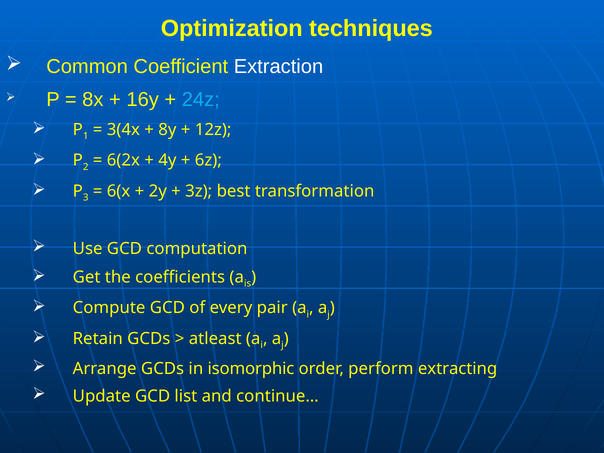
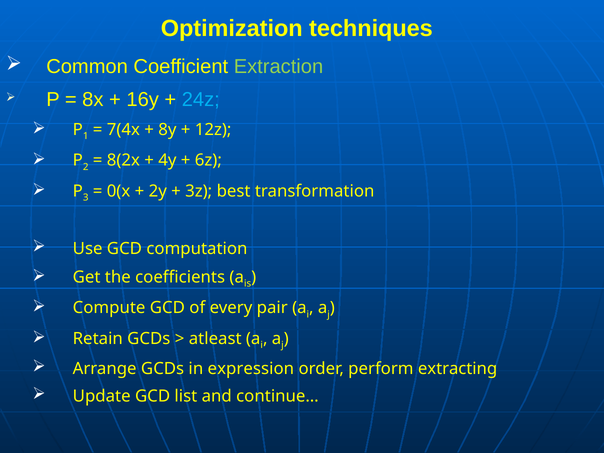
Extraction colour: white -> light green (278, 67)
3(4x: 3(4x -> 7(4x (123, 129)
6(2x: 6(2x -> 8(2x (123, 160)
6(x: 6(x -> 0(x (119, 191)
isomorphic: isomorphic -> expression (251, 369)
